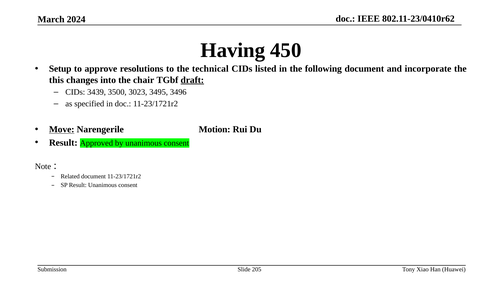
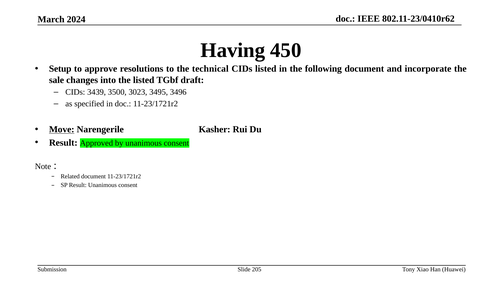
this: this -> sale (57, 80)
the chair: chair -> listed (144, 80)
draft underline: present -> none (192, 80)
Motion: Motion -> Kasher (215, 129)
